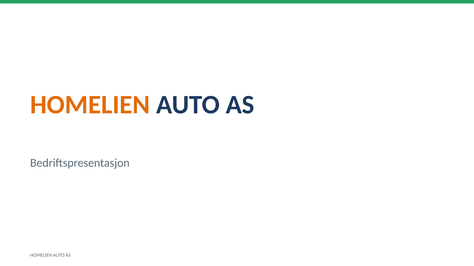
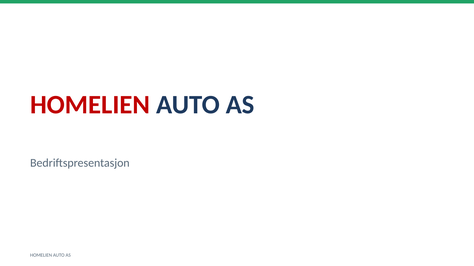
HOMELIEN colour: orange -> red (90, 105)
